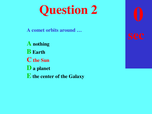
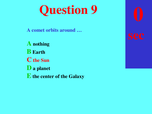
Question 2: 2 -> 9 (94, 10)
